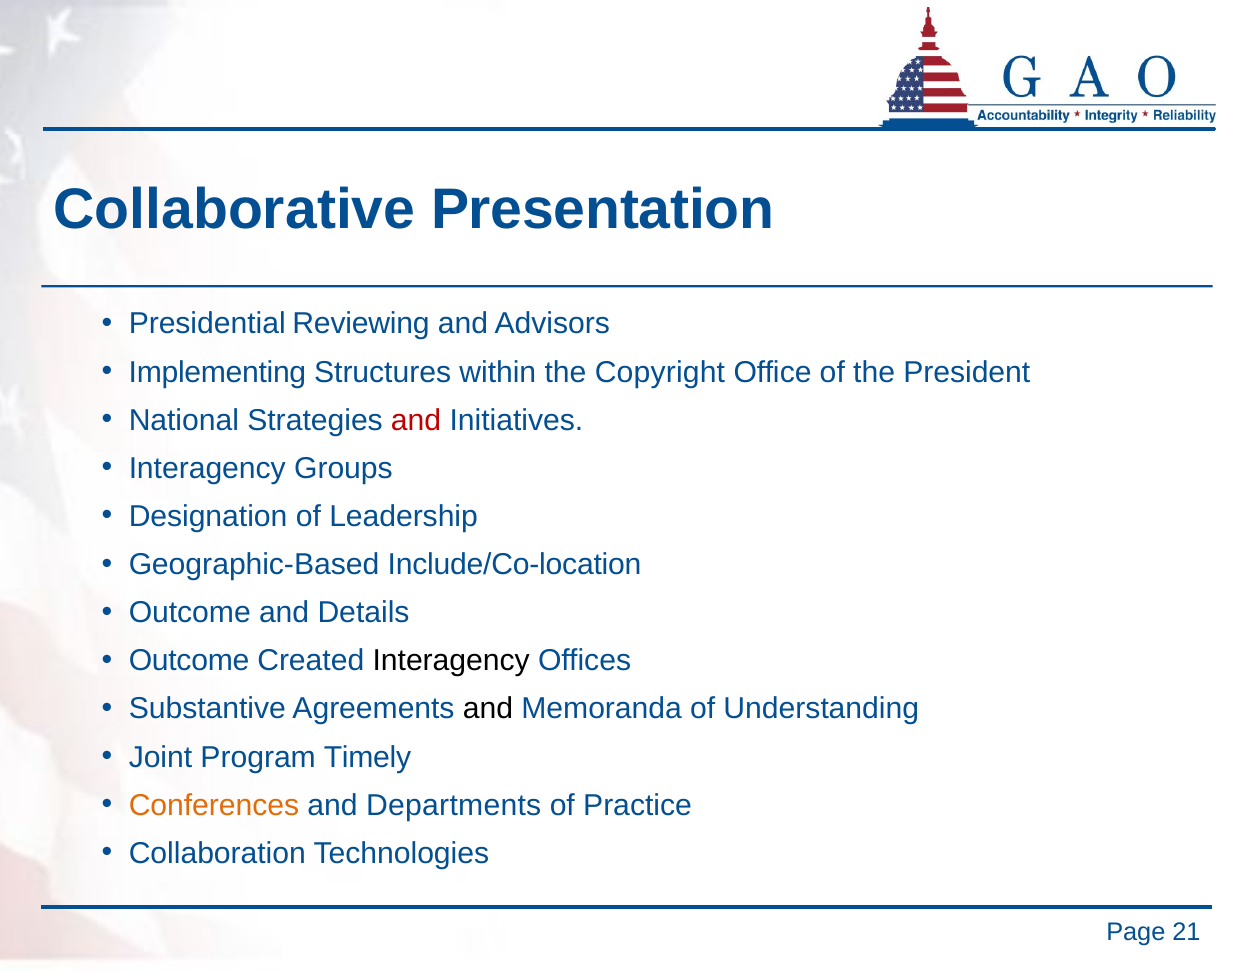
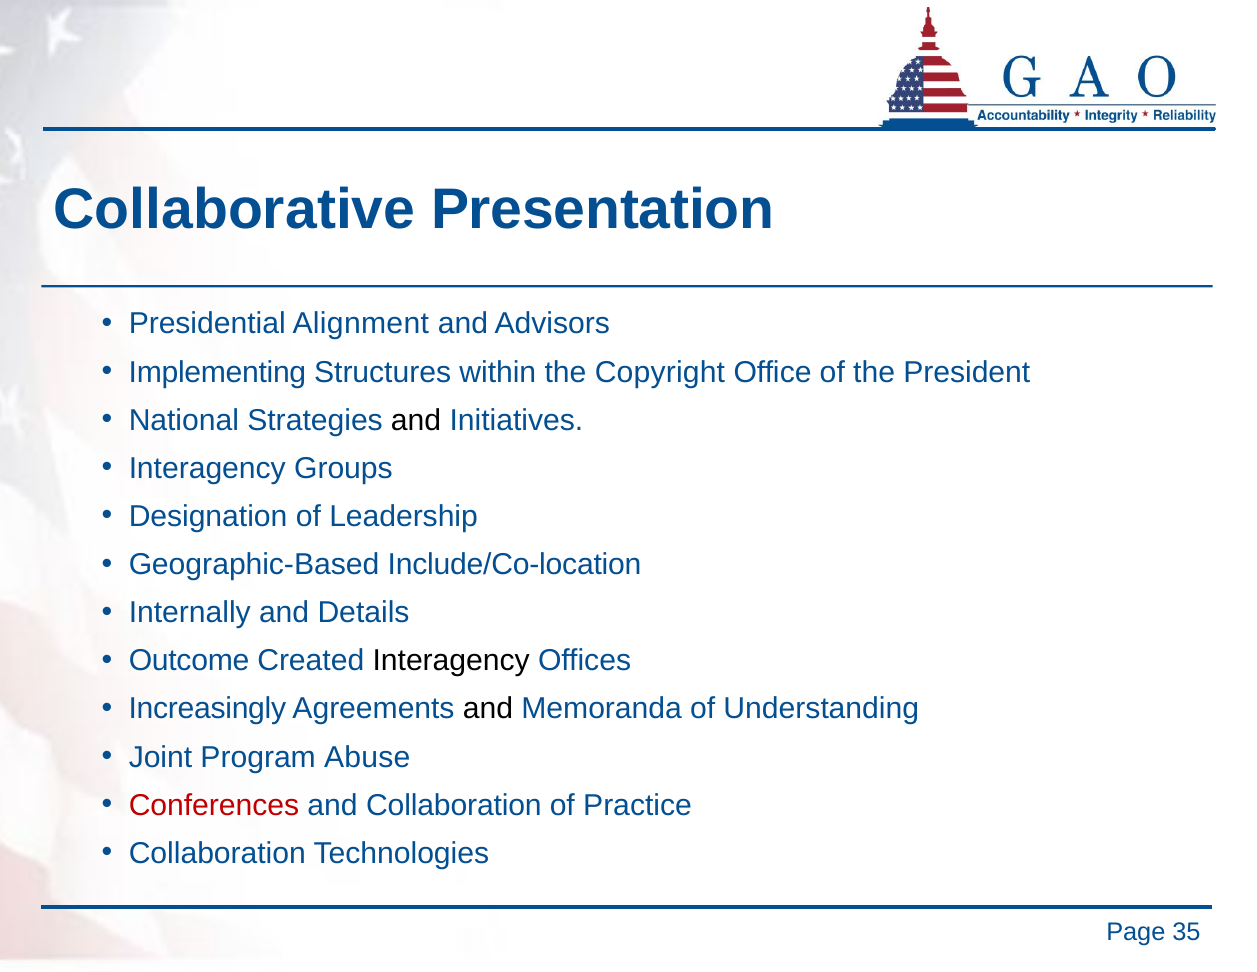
Reviewing: Reviewing -> Alignment (361, 324)
and colour: red -> black (416, 420)
Outcome: Outcome -> Internally (190, 612)
Substantive: Substantive -> Increasingly (207, 708)
Timely: Timely -> Abuse (367, 757)
Conferences colour: orange -> red (214, 805)
and Departments: Departments -> Collaboration (454, 805)
21: 21 -> 35 (1187, 931)
